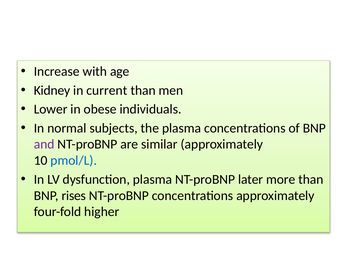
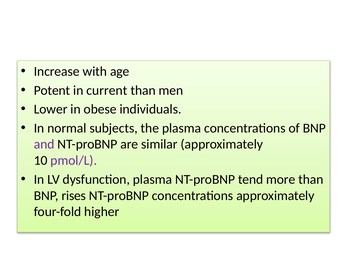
Kidney: Kidney -> Potent (52, 90)
pmol/L colour: blue -> purple (74, 161)
later: later -> tend (251, 180)
